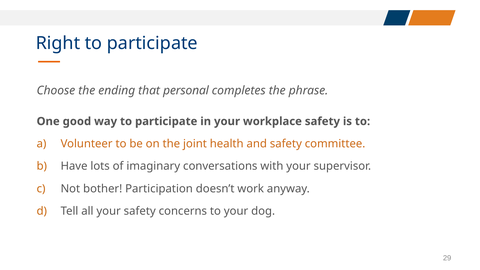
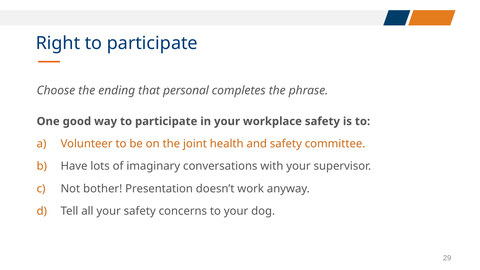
Participation: Participation -> Presentation (159, 189)
